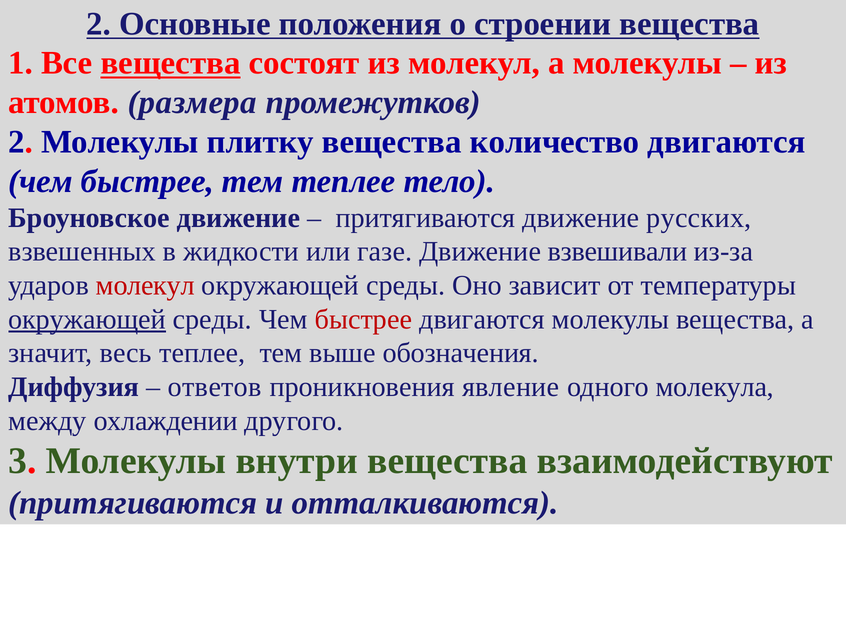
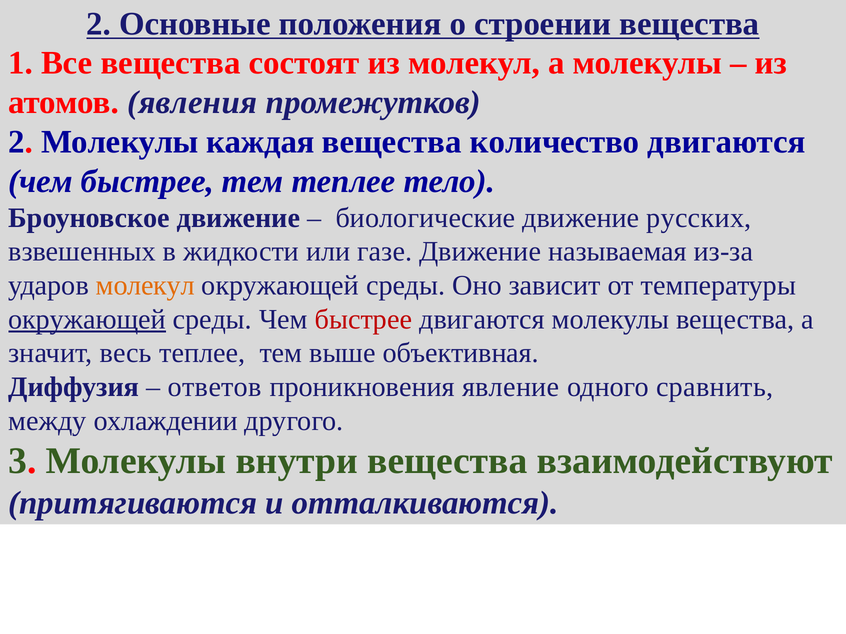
вещества underline: present -> none (171, 63)
размера: размера -> явления (192, 103)
плитку: плитку -> каждая (260, 142)
притягиваются: притягиваются -> биологические (425, 218)
взвешивали: взвешивали -> называемая (618, 252)
молекул colour: red -> orange (145, 286)
обозначения: обозначения -> объективная (461, 353)
молекула: молекула -> сравнить (715, 387)
